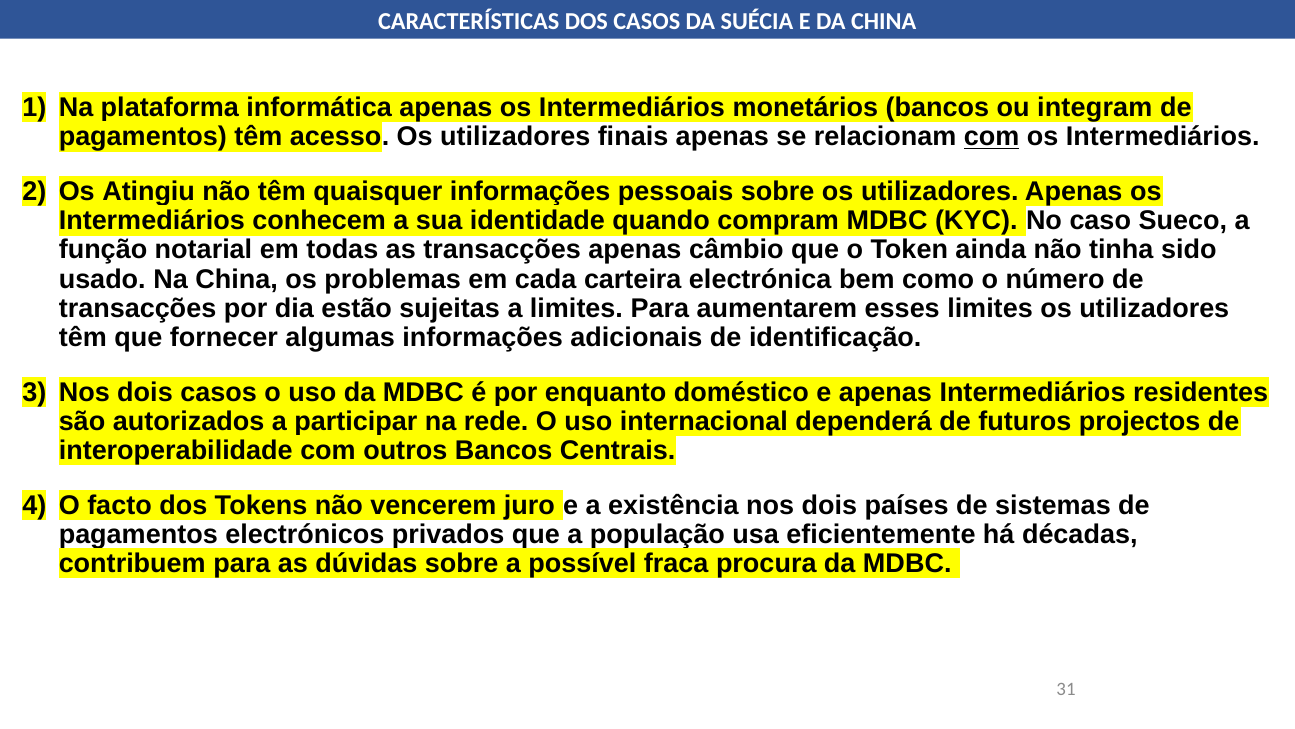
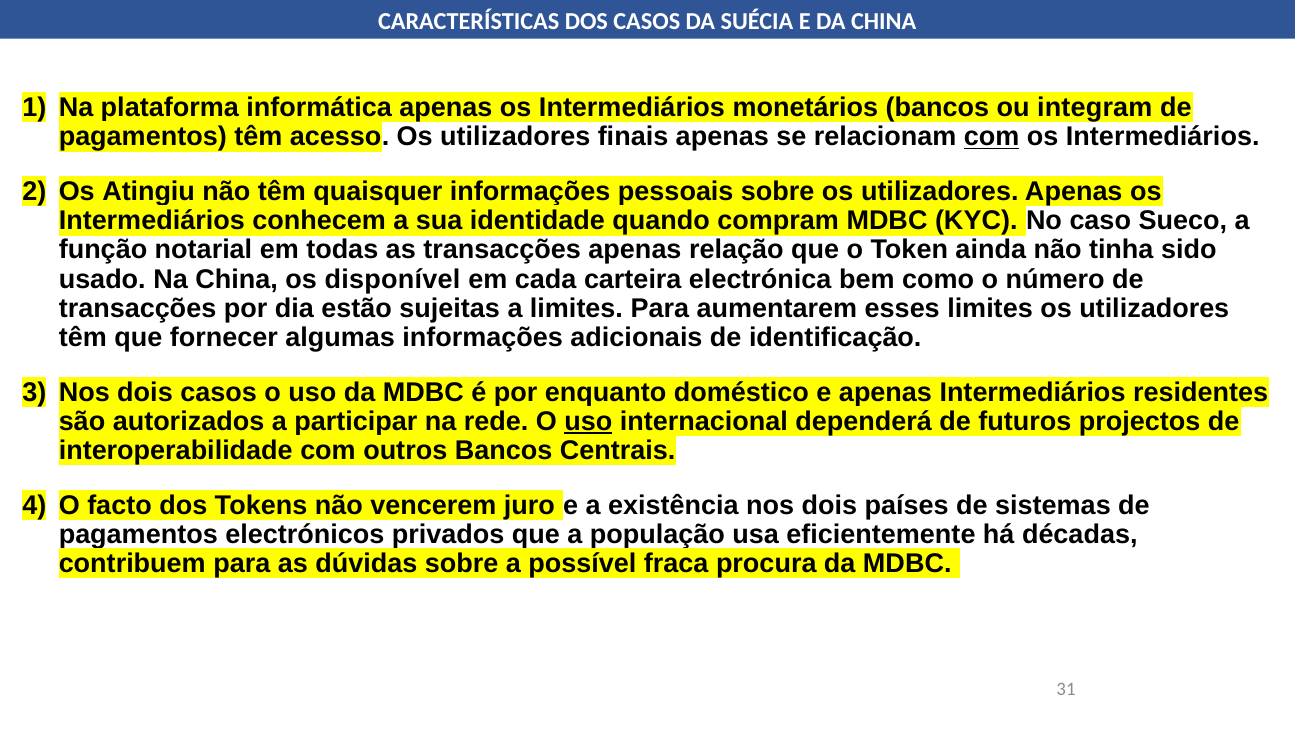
câmbio: câmbio -> relação (736, 250)
problemas: problemas -> disponível (392, 279)
uso underline: none -> present (588, 421)
